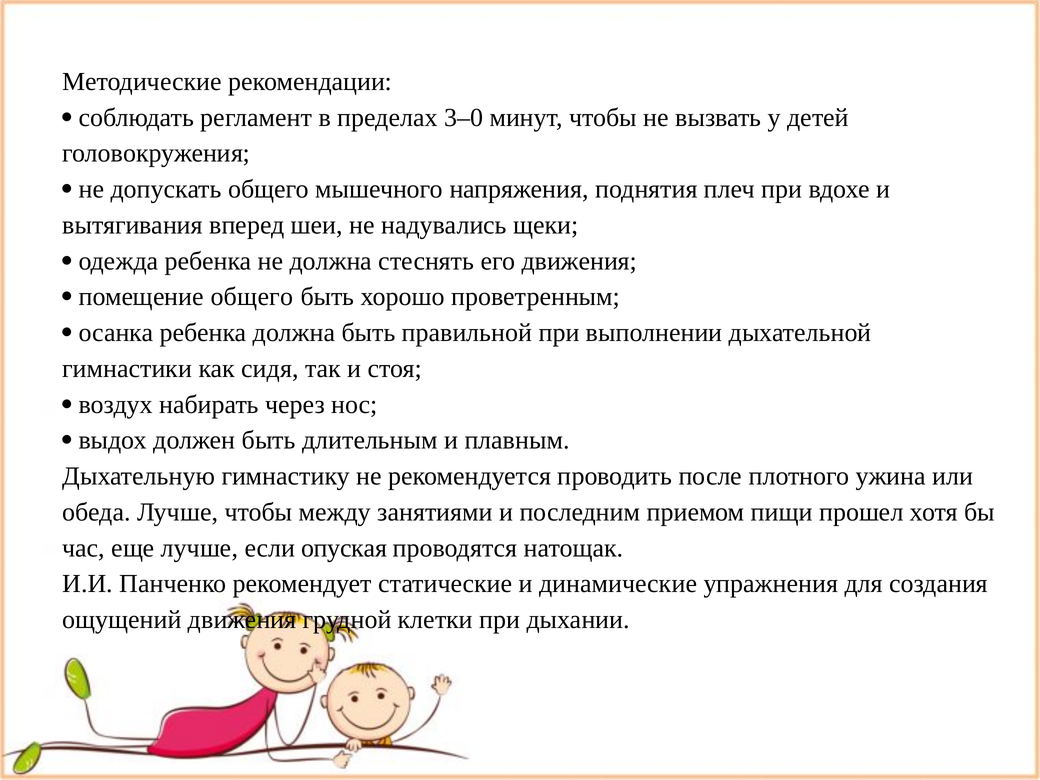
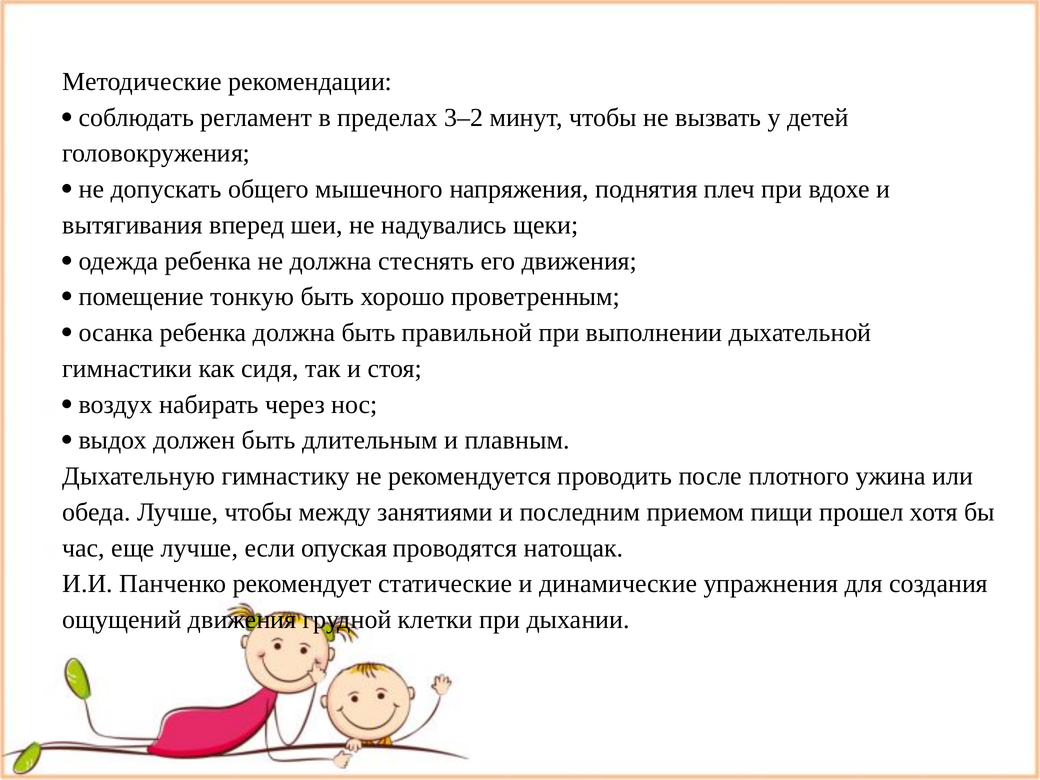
3–0: 3–0 -> 3–2 (464, 118)
помещение общего: общего -> тонкую (252, 297)
